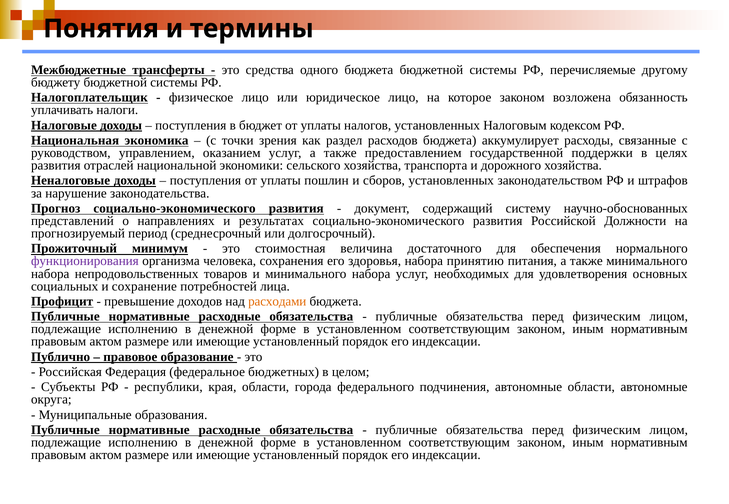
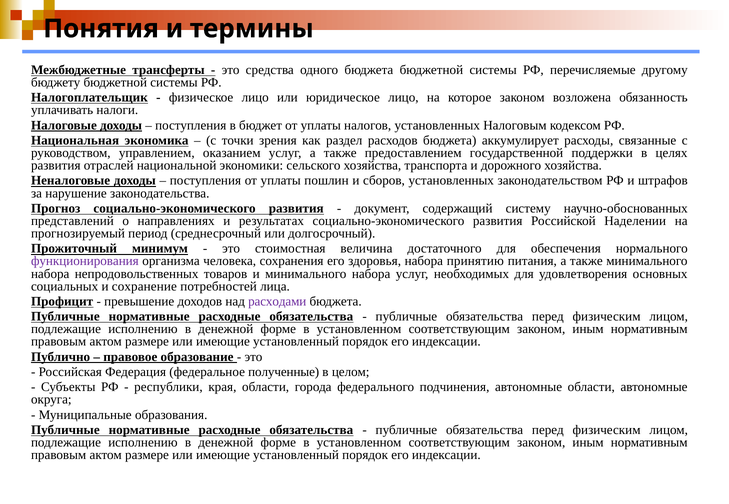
Должности: Должности -> Наделении (635, 221)
расходами colour: orange -> purple (277, 302)
бюджетных: бюджетных -> полученные (284, 372)
